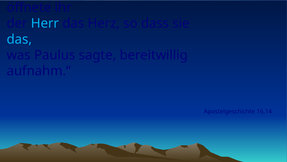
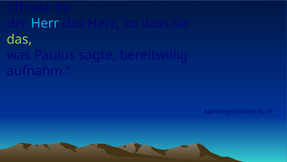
das colour: light blue -> light green (19, 39)
